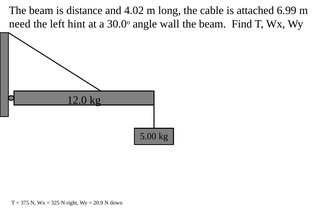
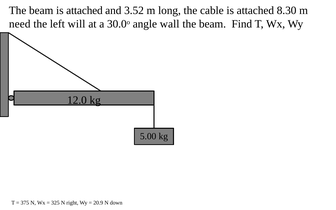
beam is distance: distance -> attached (84, 11)
4.02: 4.02 -> 3.52 (134, 11)
6.99: 6.99 -> 8.30 (287, 11)
hint: hint -> will (77, 24)
